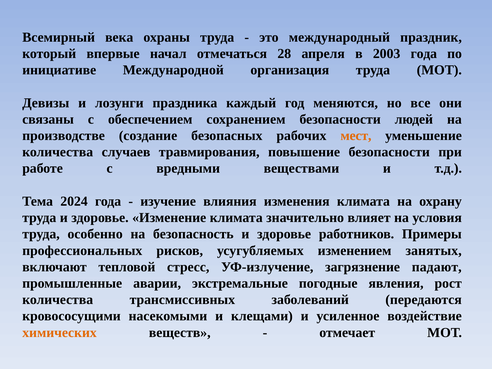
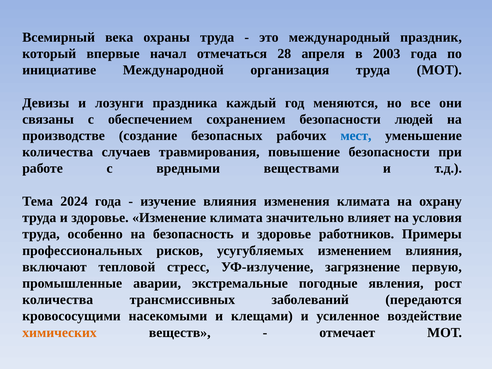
мест colour: orange -> blue (356, 136)
изменением занятых: занятых -> влияния (434, 251)
падают: падают -> первую (437, 267)
